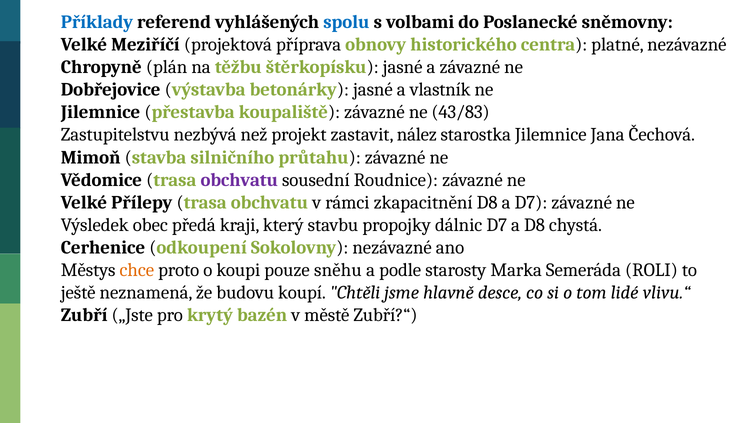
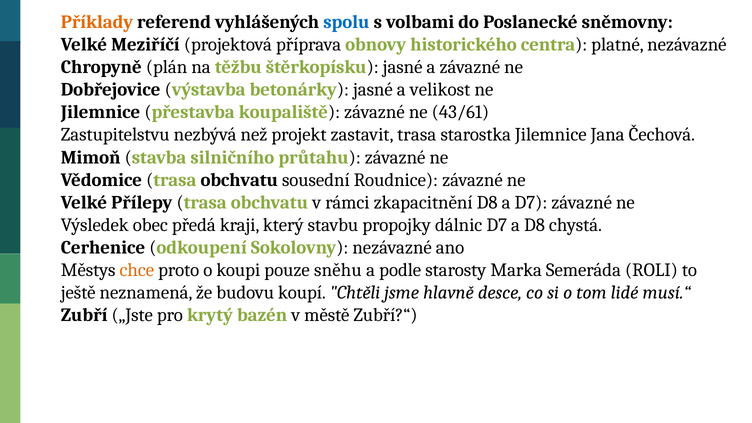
Příklady colour: blue -> orange (97, 22)
vlastník: vlastník -> velikost (440, 90)
43/83: 43/83 -> 43/61 (460, 112)
zastavit nález: nález -> trasa (417, 135)
obchvatu colour: purple -> black (239, 180)
vlivu.“: vlivu.“ -> musí.“ (667, 293)
